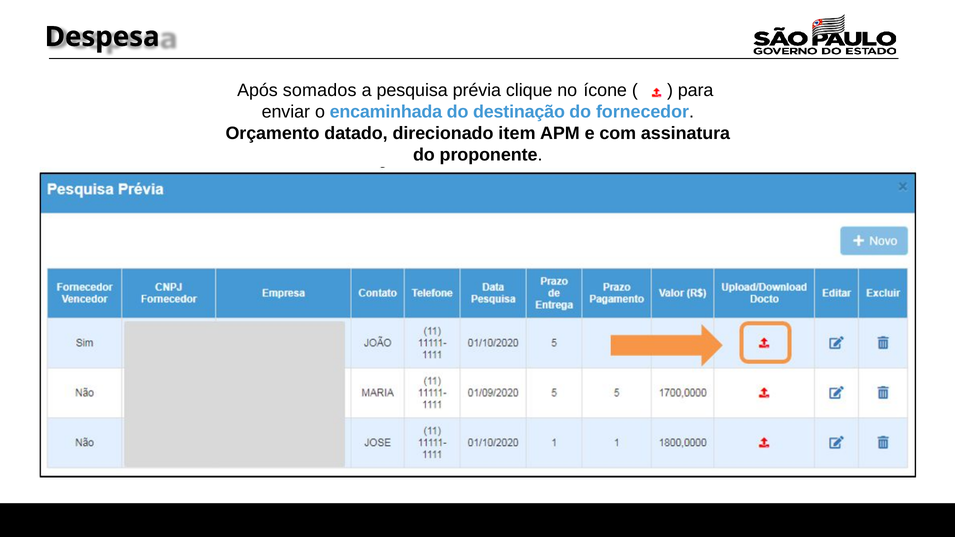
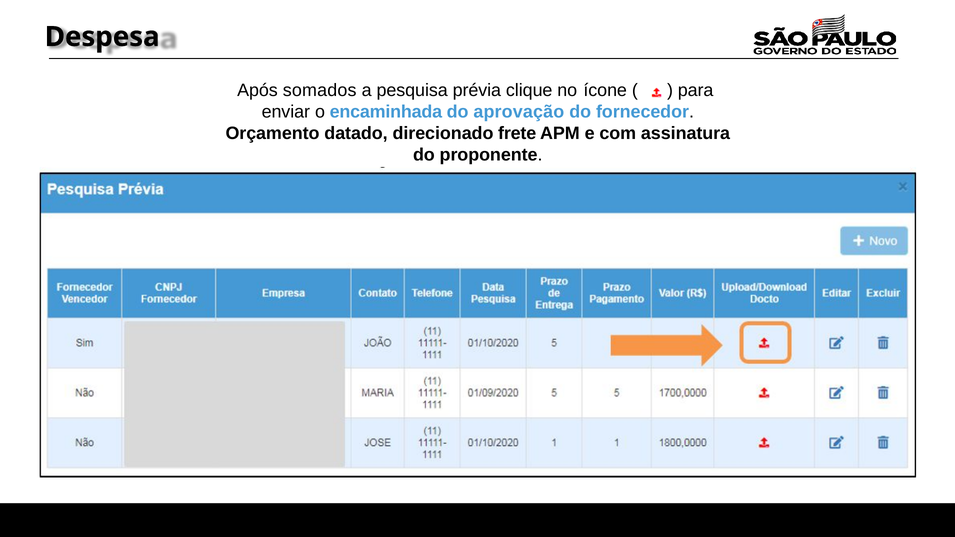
destinação: destinação -> aprovação (519, 112)
item: item -> frete (517, 133)
